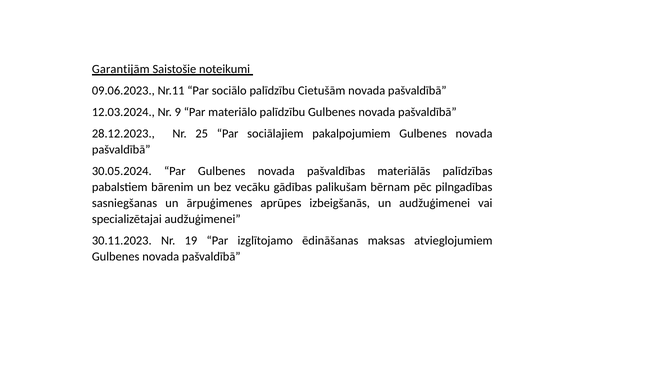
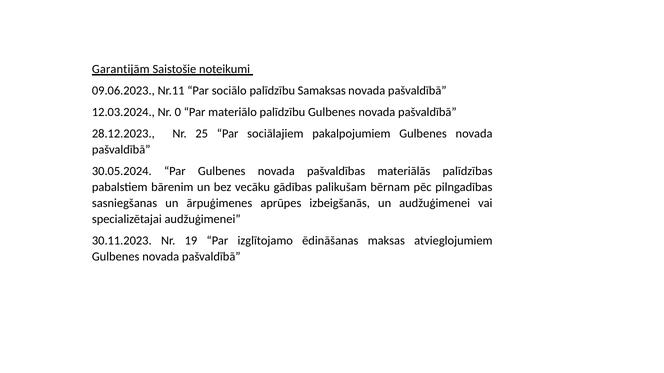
Cietušām: Cietušām -> Samaksas (322, 91)
9: 9 -> 0 (178, 112)
